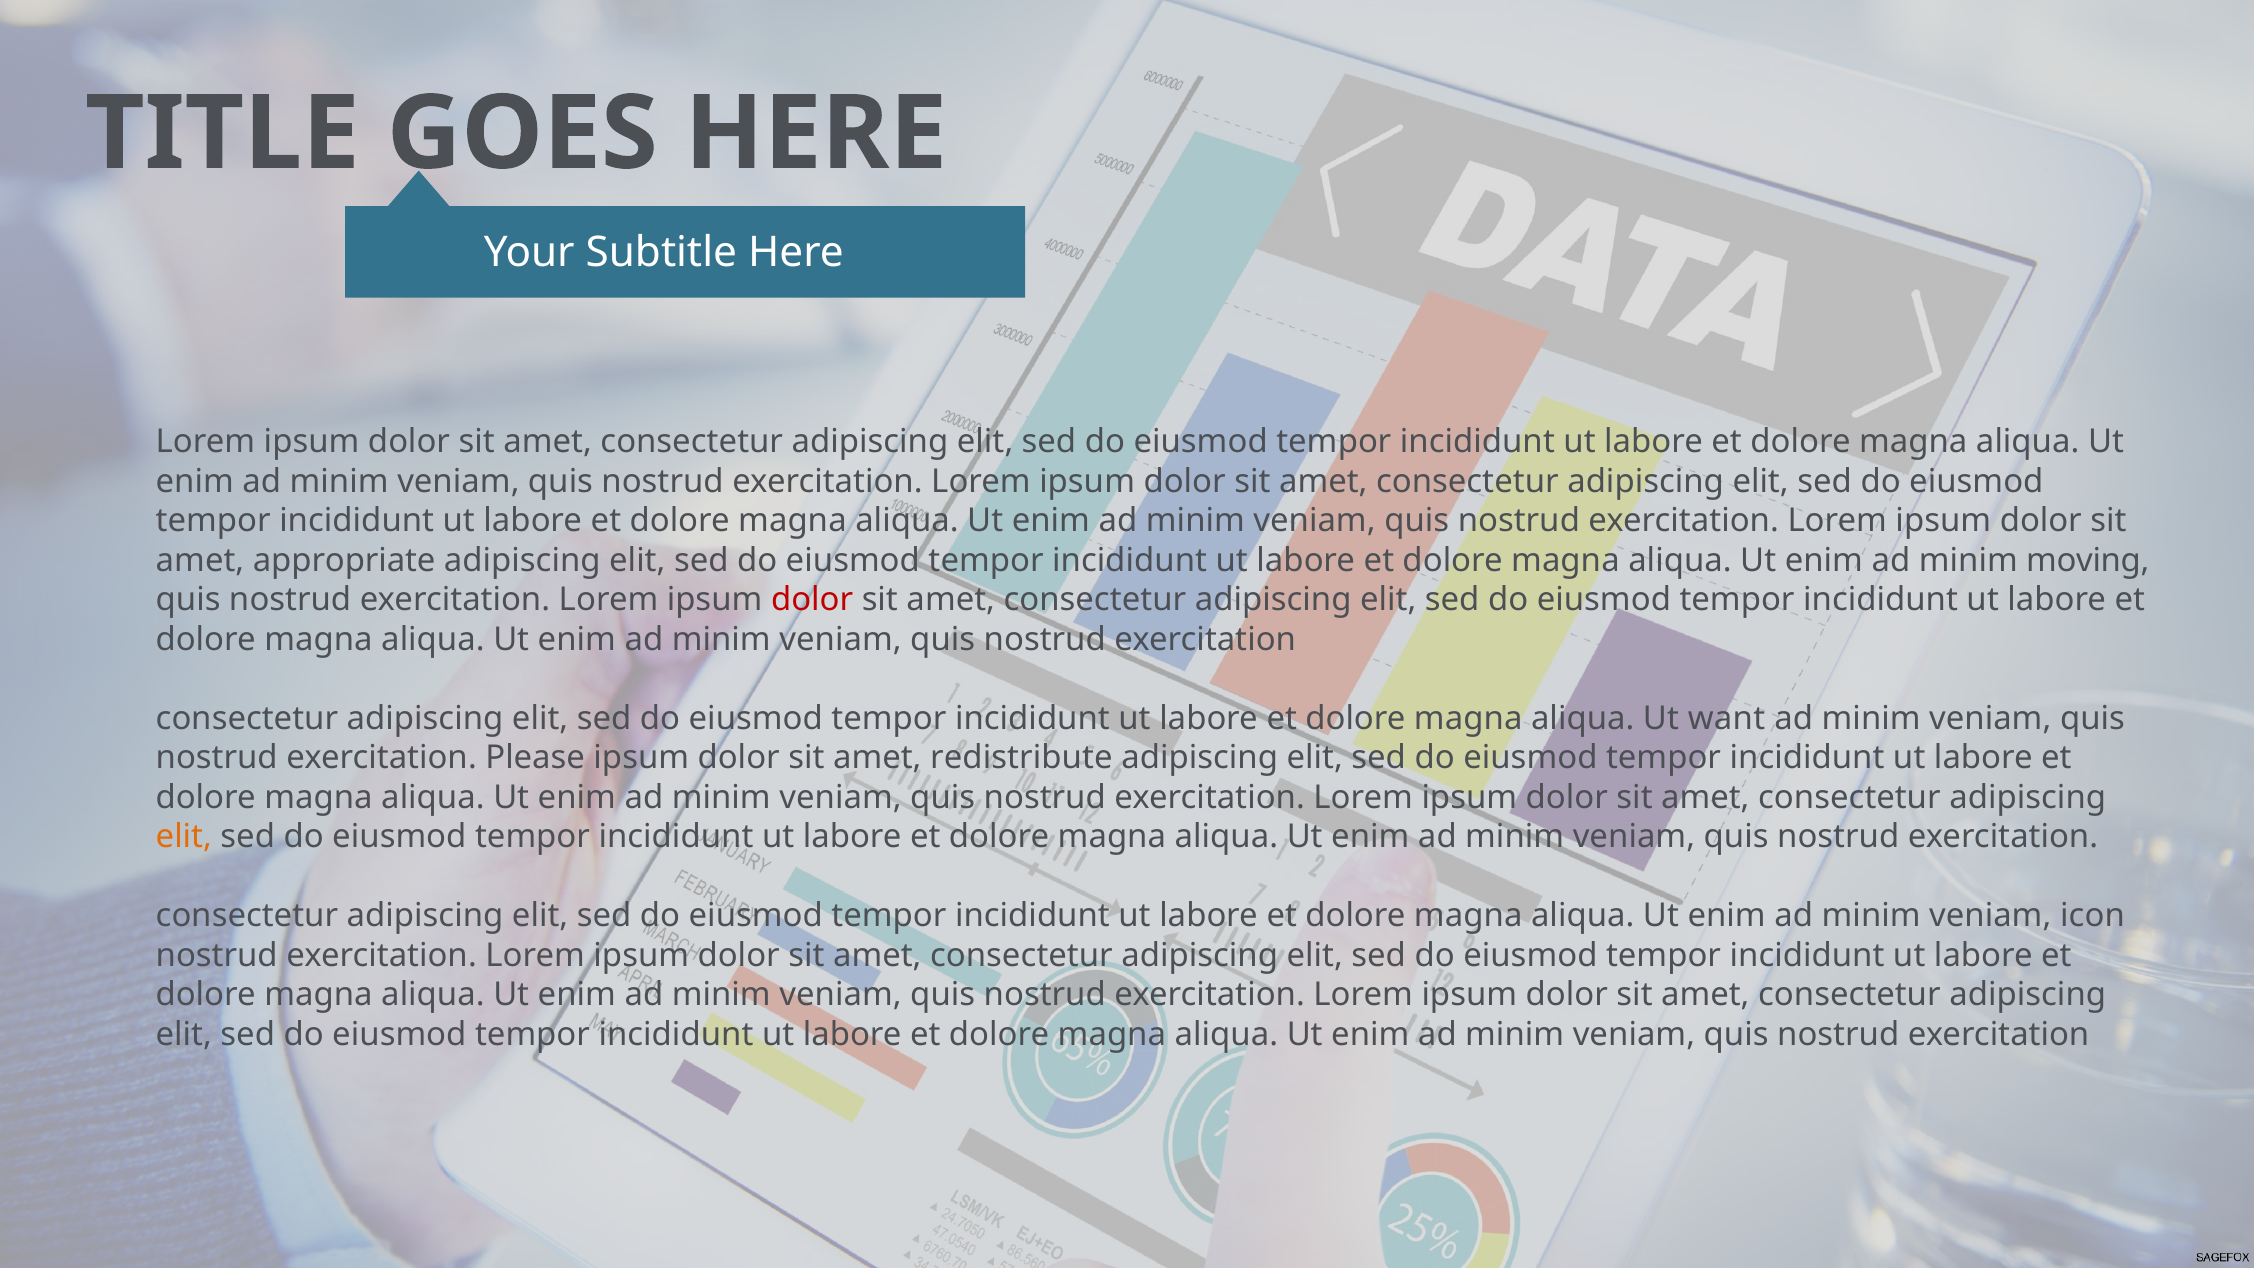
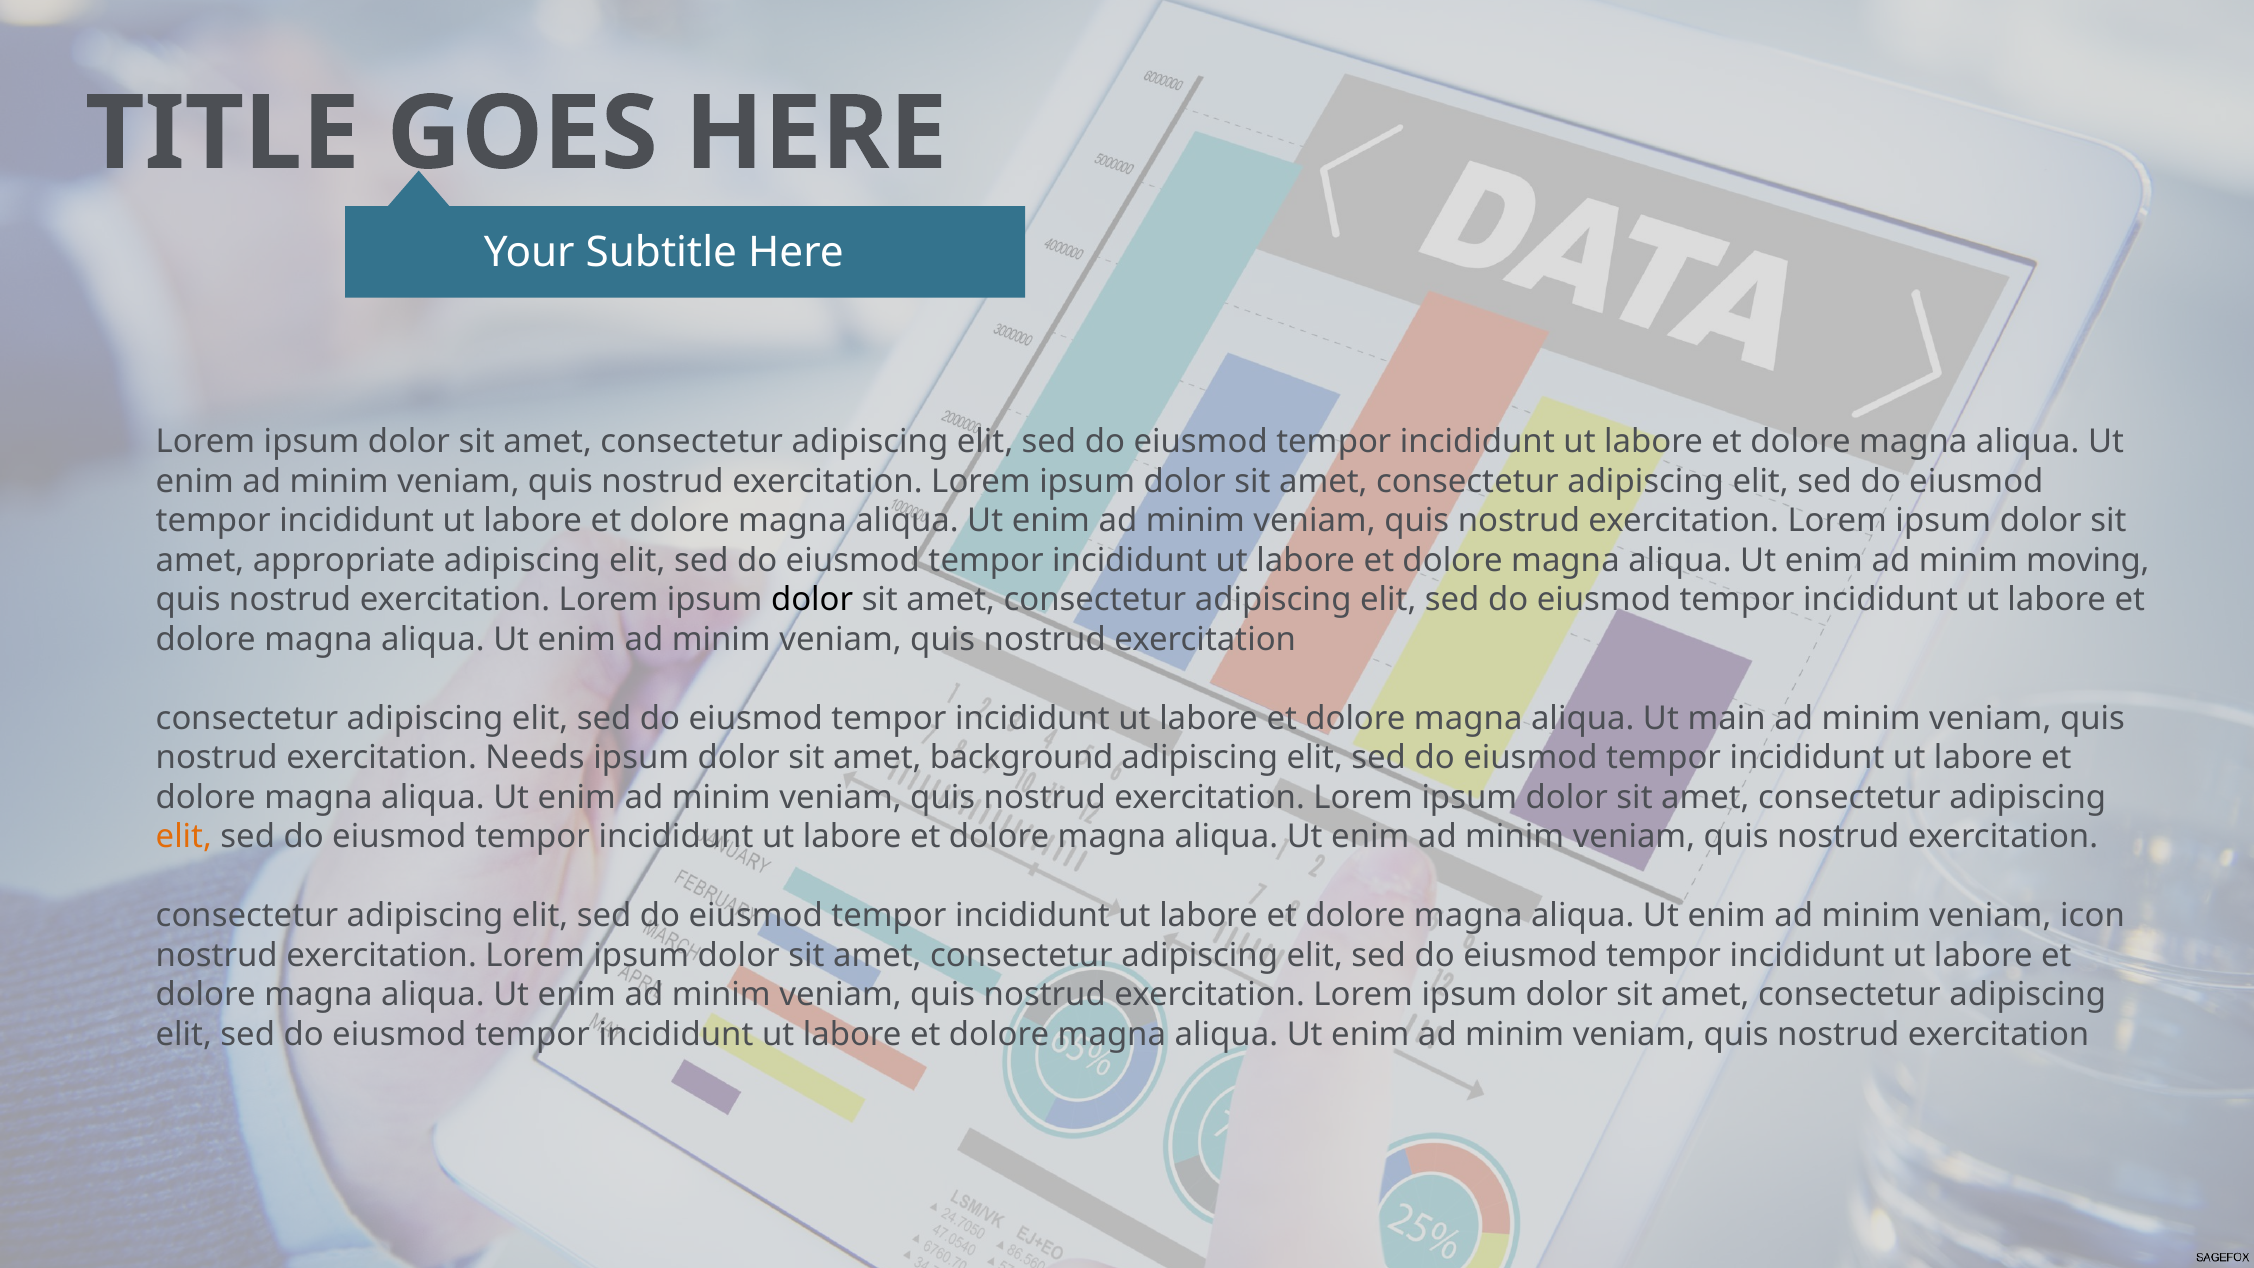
dolor colour: red -> black (812, 600)
want: want -> main (1727, 718)
Please: Please -> Needs (535, 758)
redistribute: redistribute -> background (1022, 758)
